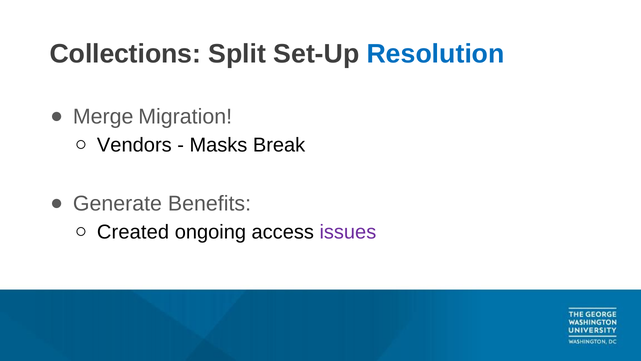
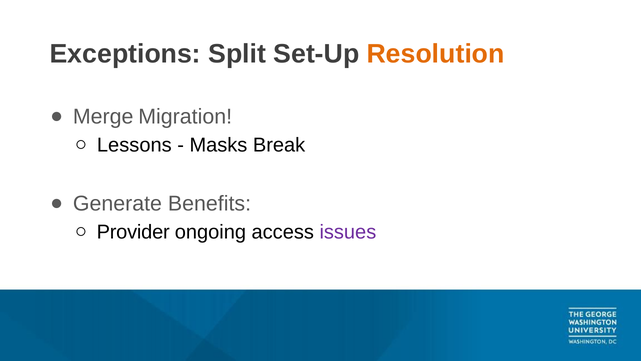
Collections: Collections -> Exceptions (125, 54)
Resolution colour: blue -> orange (436, 54)
Vendors: Vendors -> Lessons (134, 145)
Created: Created -> Provider (133, 232)
